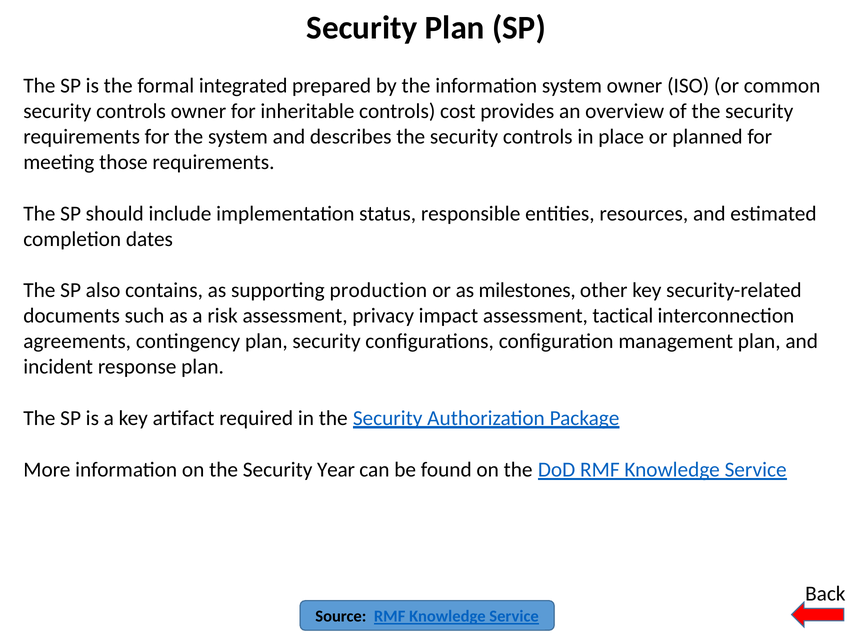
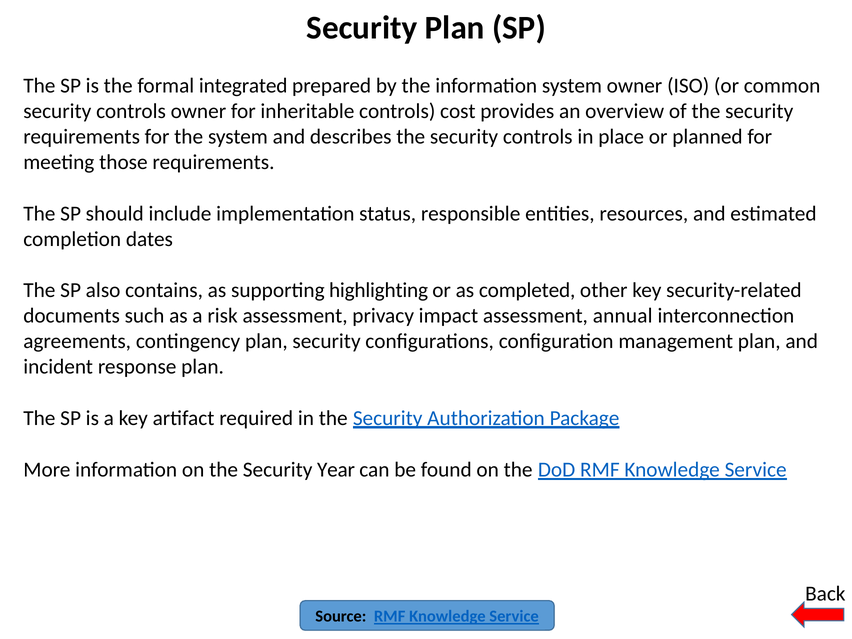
production: production -> highlighting (379, 290)
milestones: milestones -> completed (527, 290)
tactical: tactical -> annual (623, 316)
